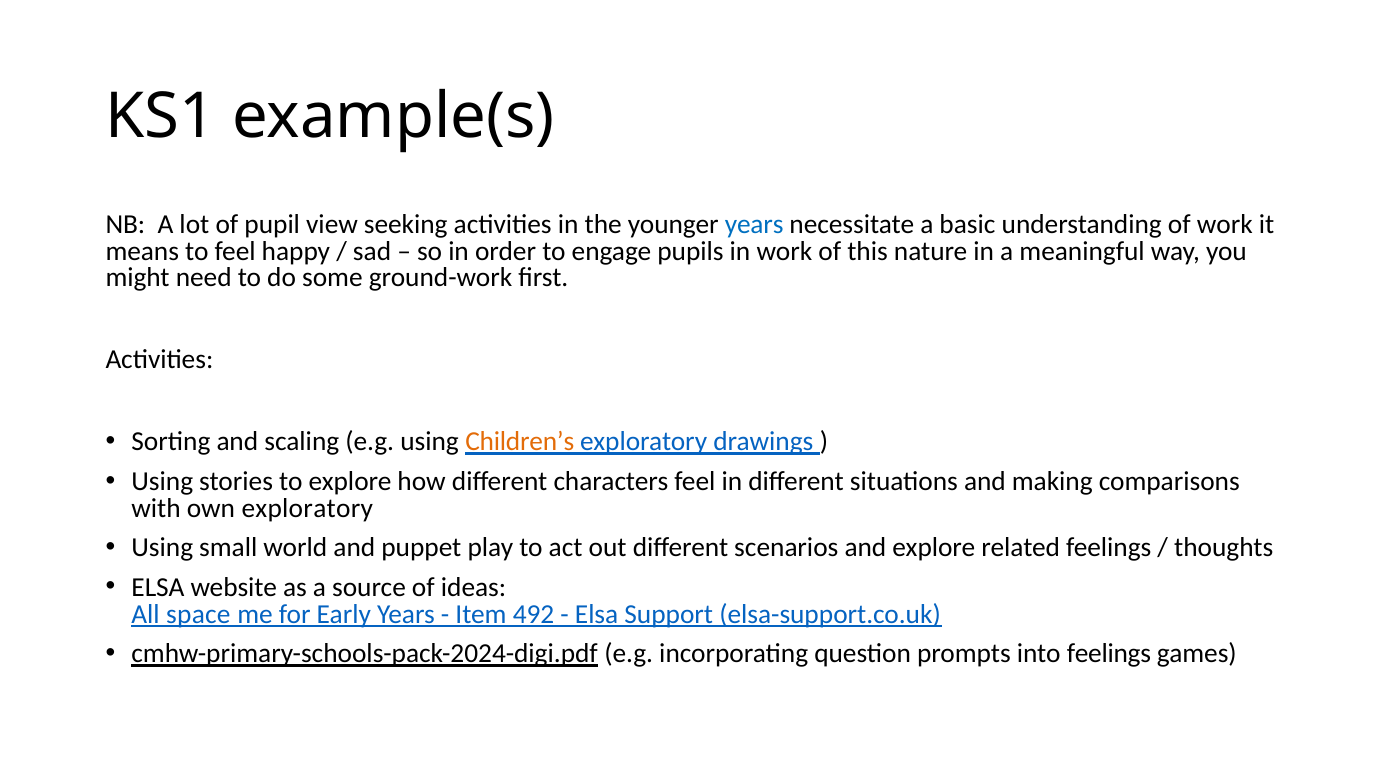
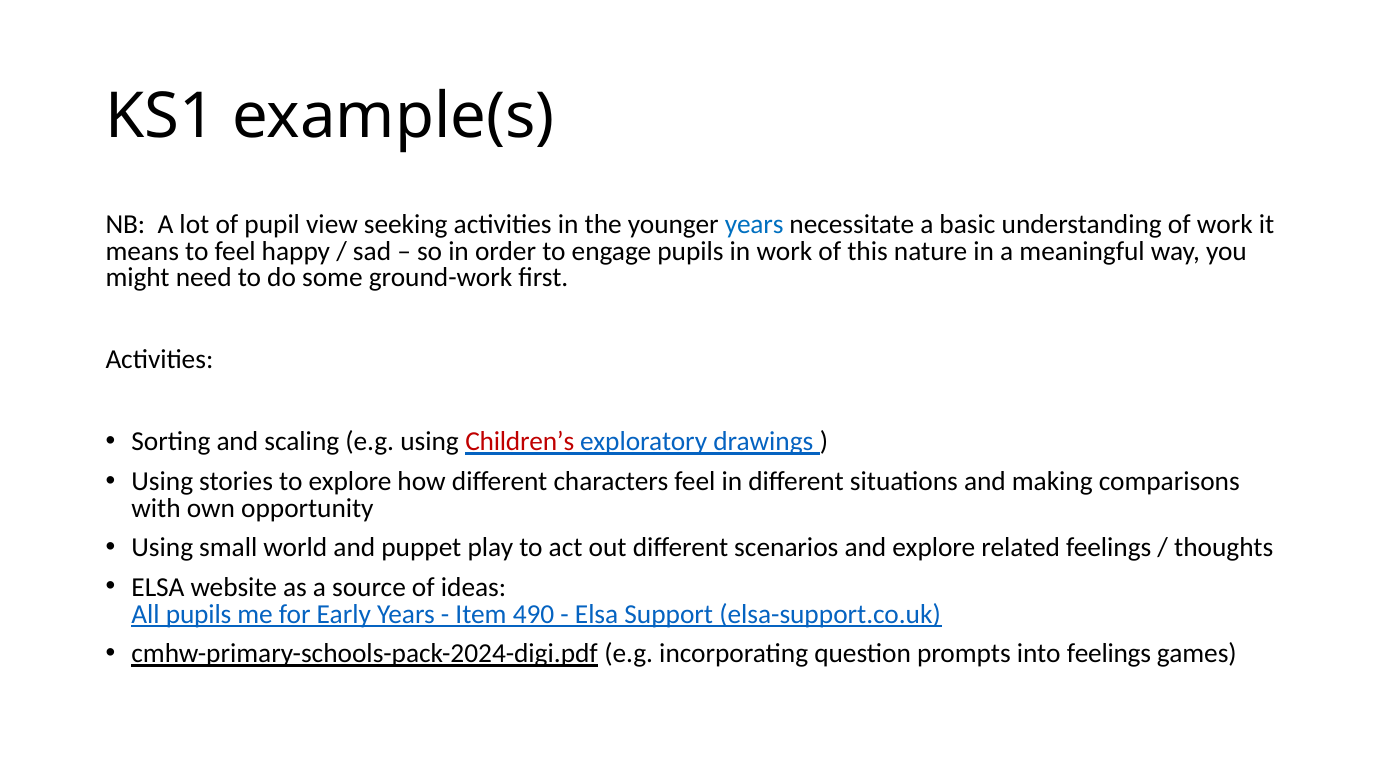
Children’s colour: orange -> red (520, 442)
own exploratory: exploratory -> opportunity (307, 508)
All space: space -> pupils (199, 614)
492: 492 -> 490 (534, 614)
